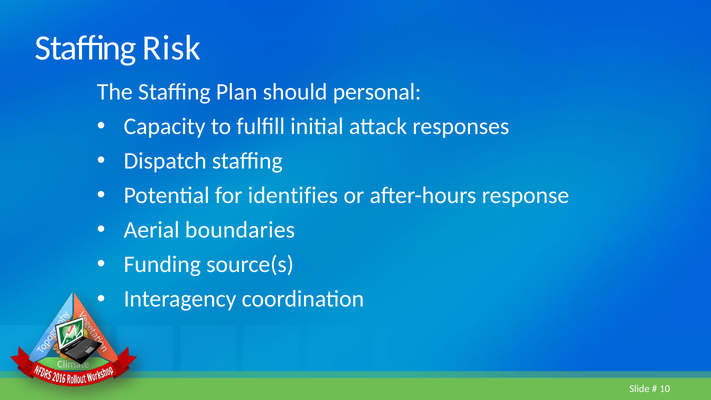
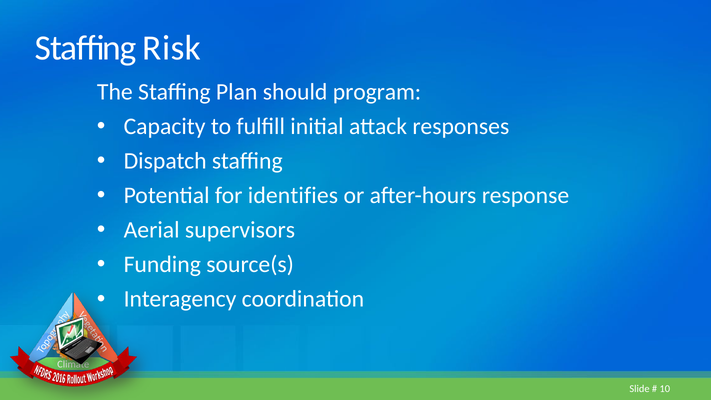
personal: personal -> program (377, 92)
boundaries: boundaries -> supervisors (240, 230)
